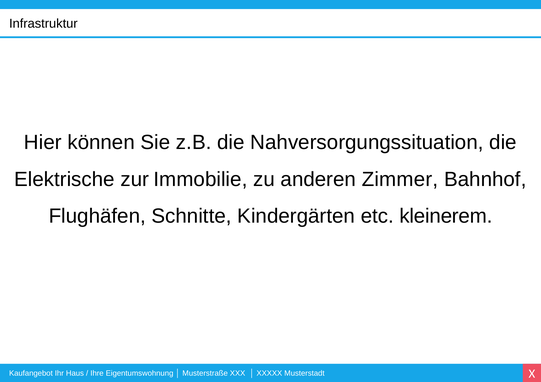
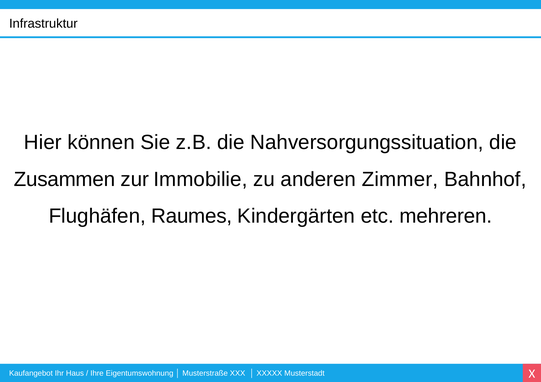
Elektrische: Elektrische -> Zusammen (65, 179)
Schnitte: Schnitte -> Raumes (192, 216)
kleinerem: kleinerem -> mehreren (446, 216)
